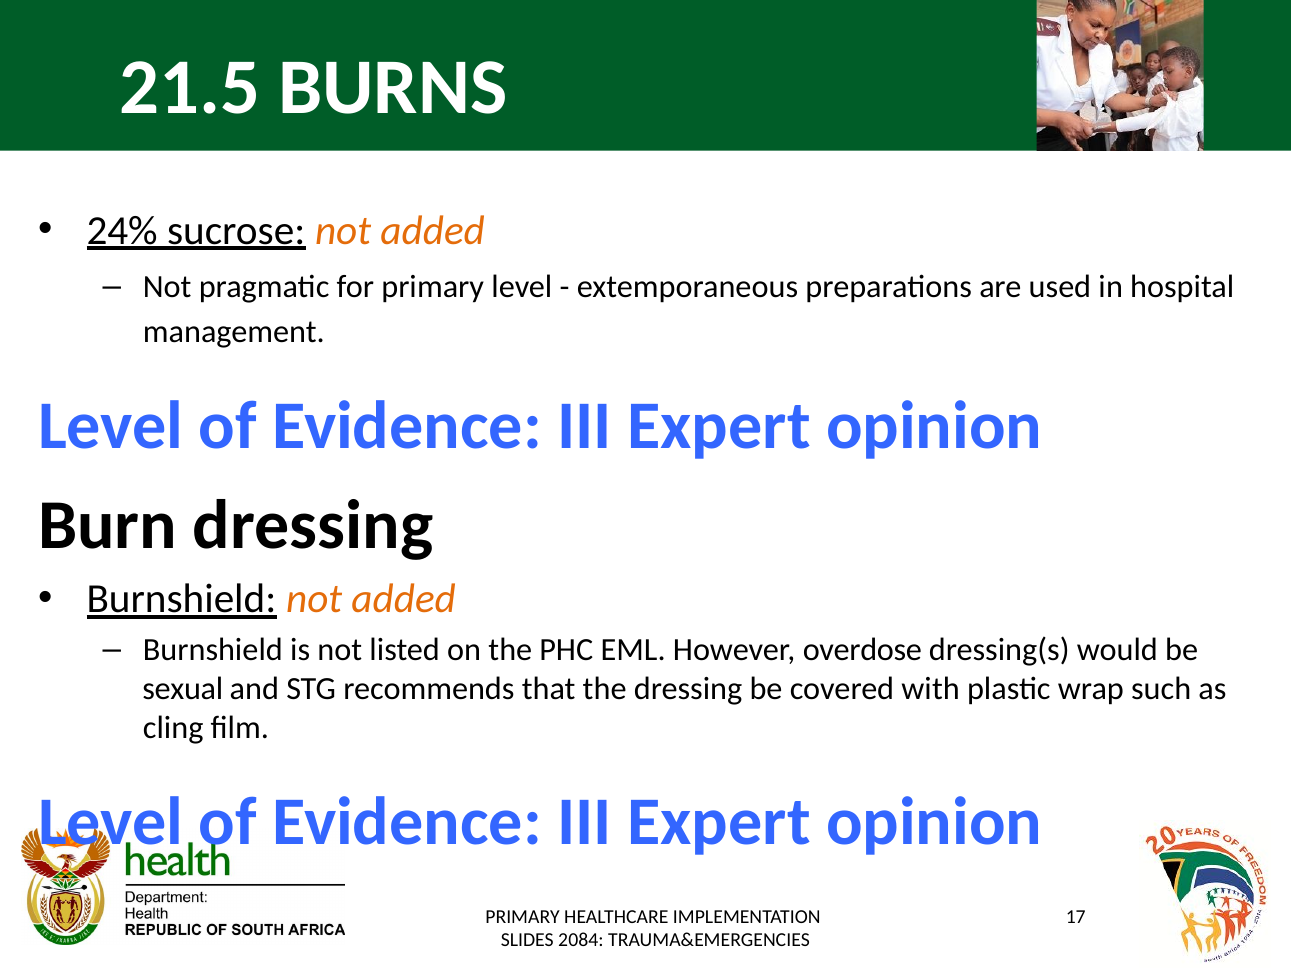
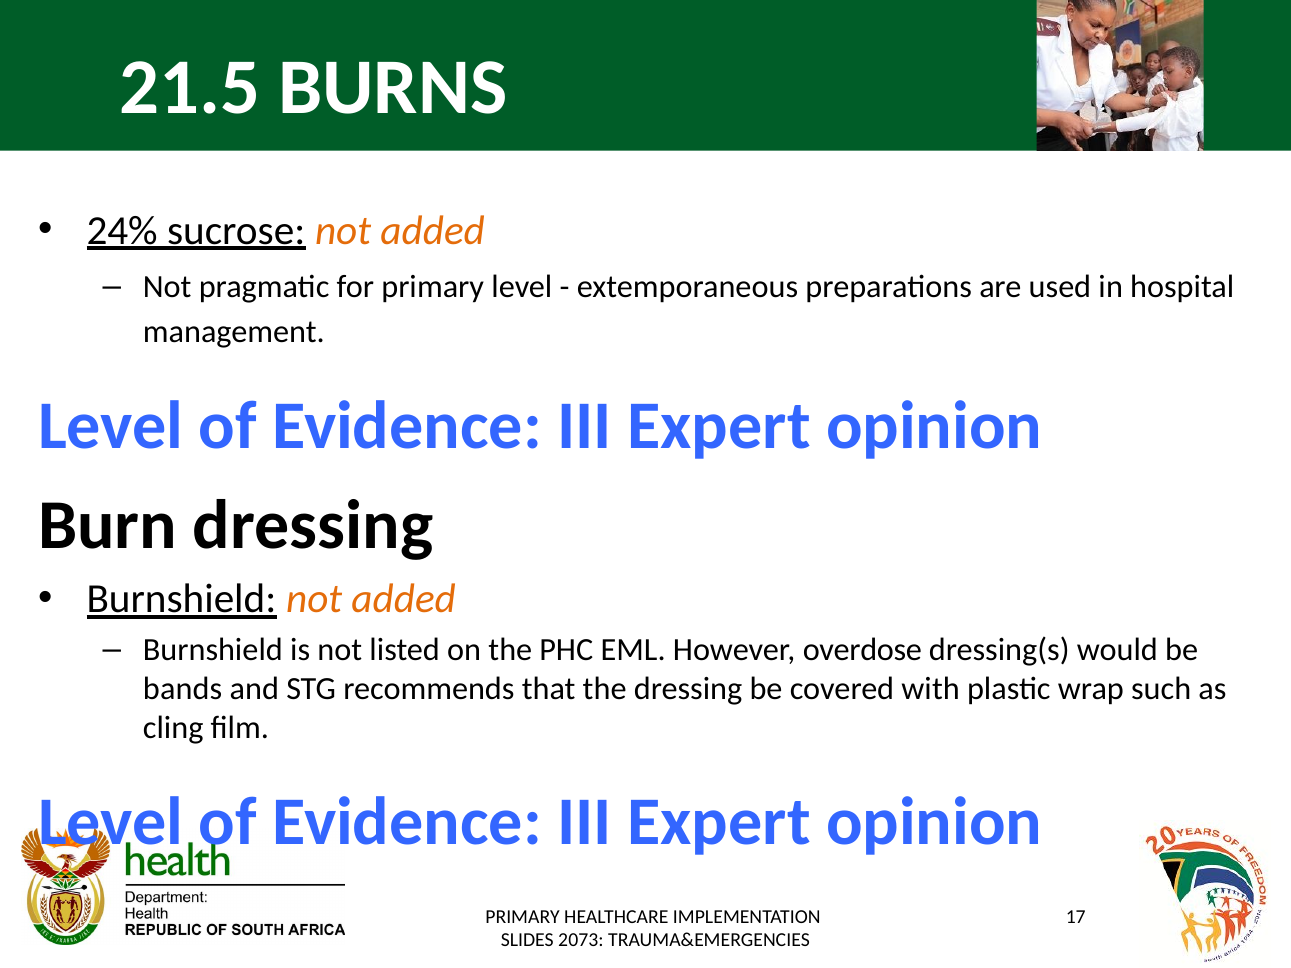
sexual: sexual -> bands (183, 689)
2084: 2084 -> 2073 (581, 941)
